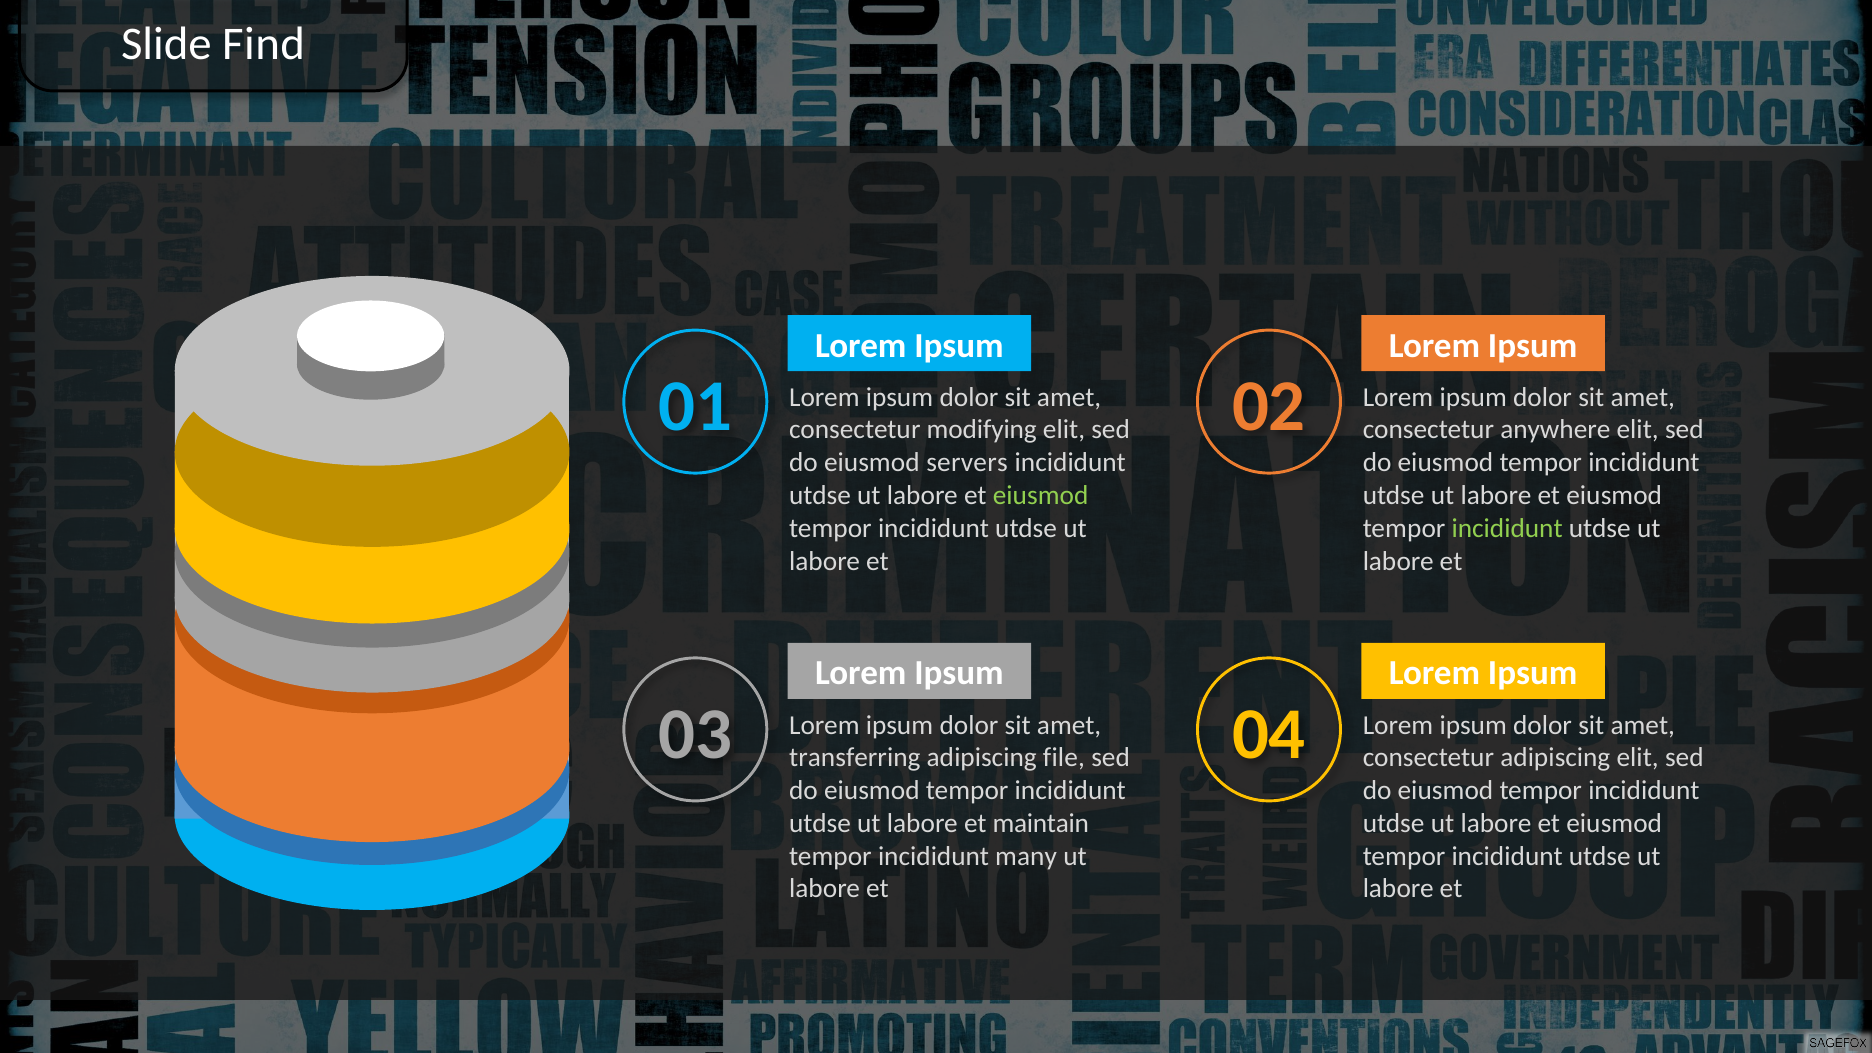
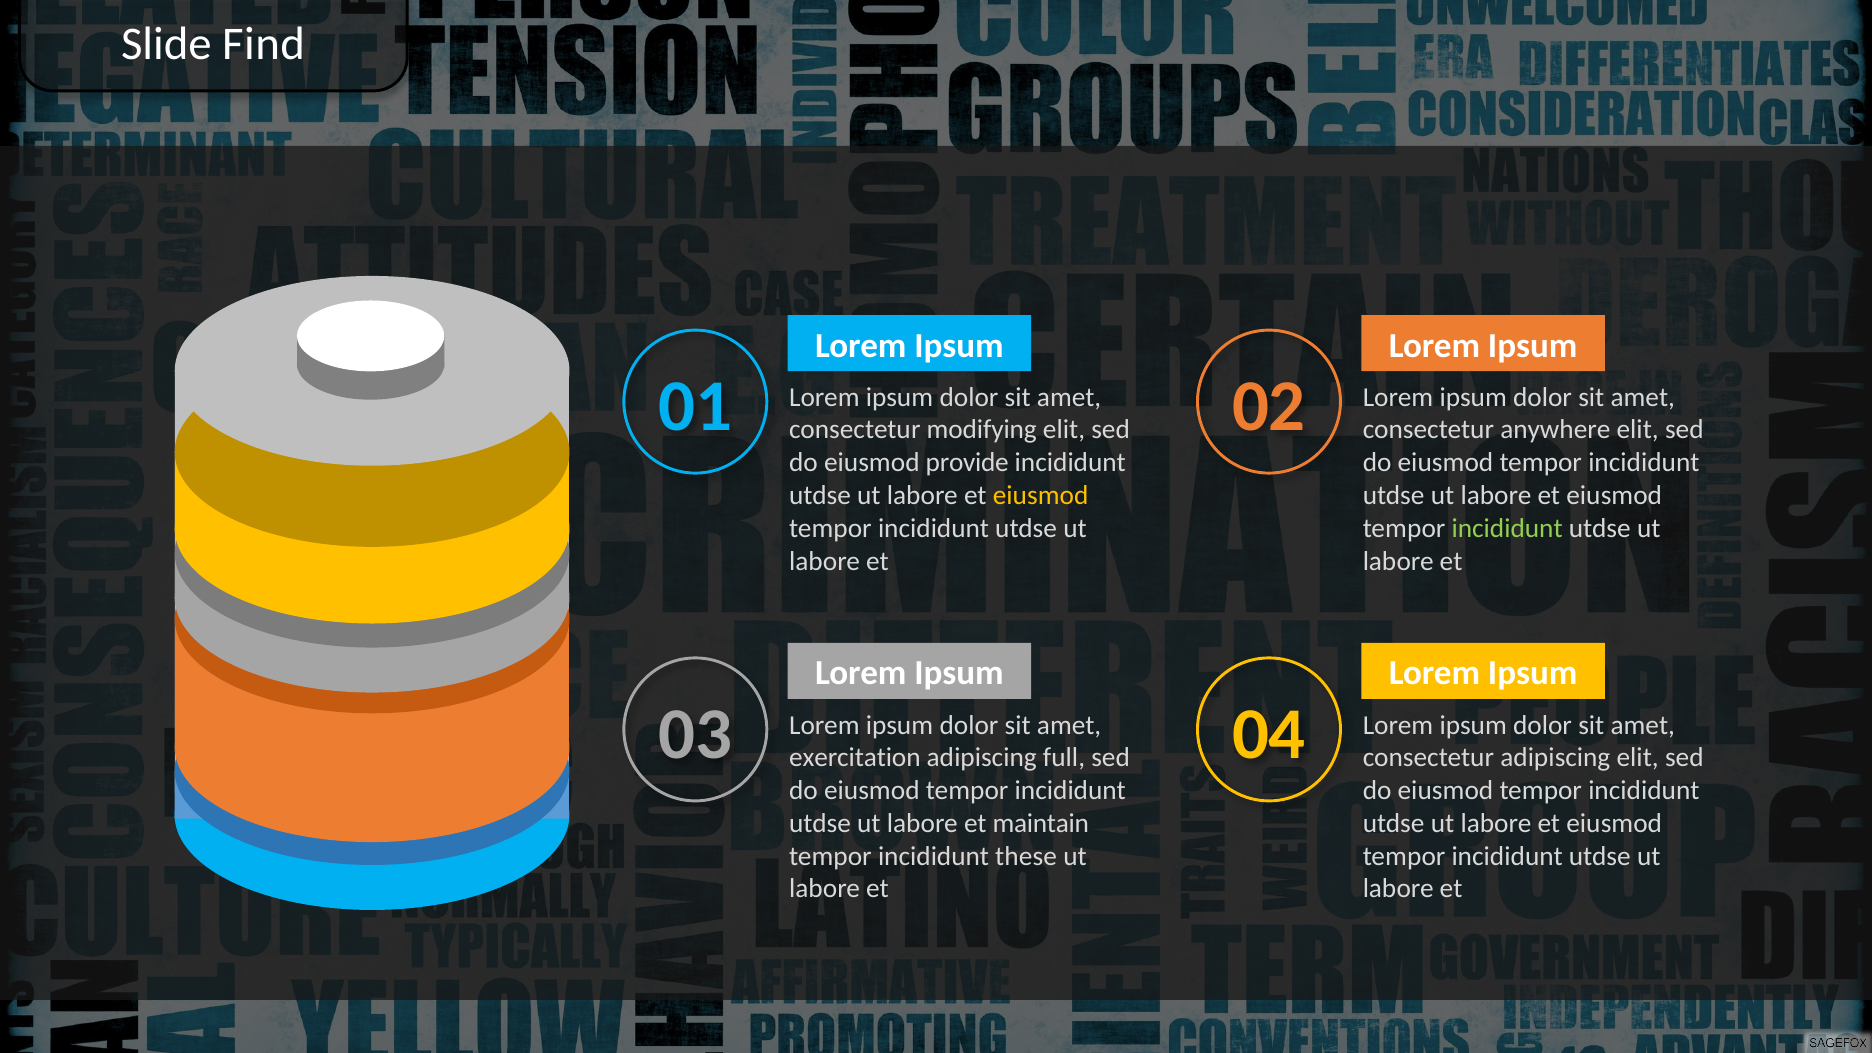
servers: servers -> provide (967, 463)
eiusmod colour: light green -> yellow (1041, 496)
transferring: transferring -> exercitation (855, 758)
file: file -> full (1064, 758)
many: many -> these (1026, 856)
